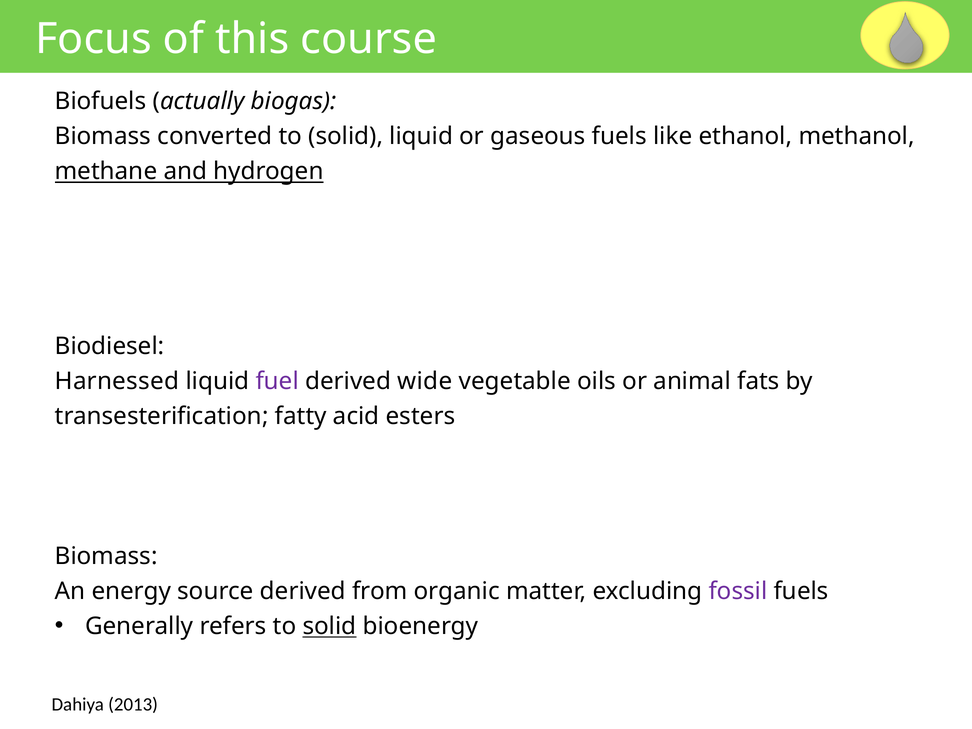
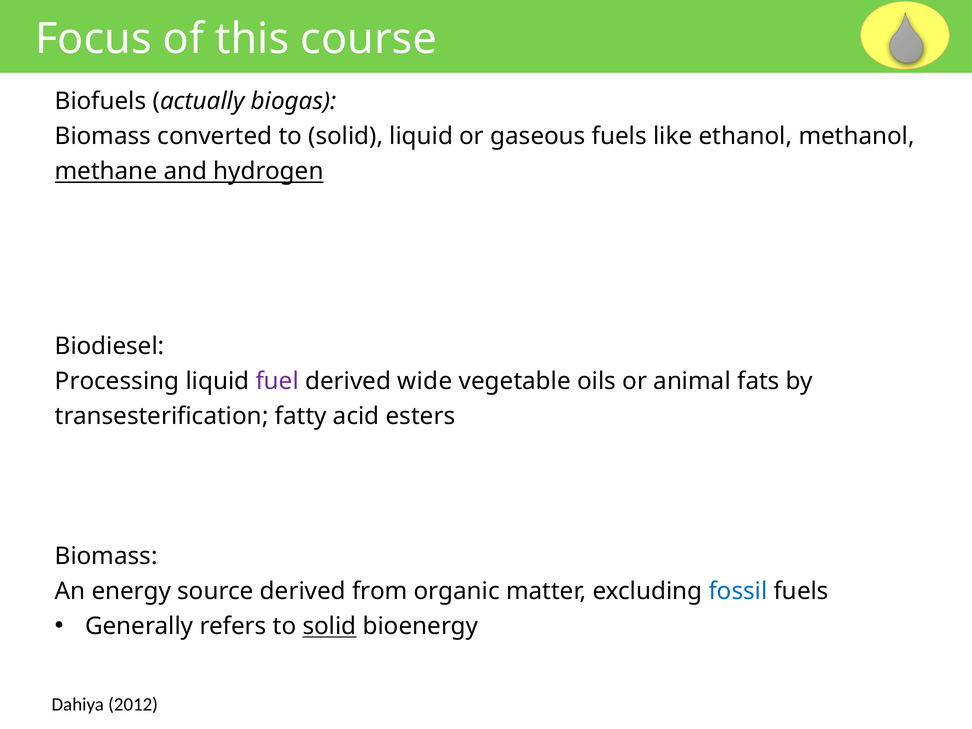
Harnessed: Harnessed -> Processing (117, 381)
fossil colour: purple -> blue (738, 591)
2013: 2013 -> 2012 (133, 704)
